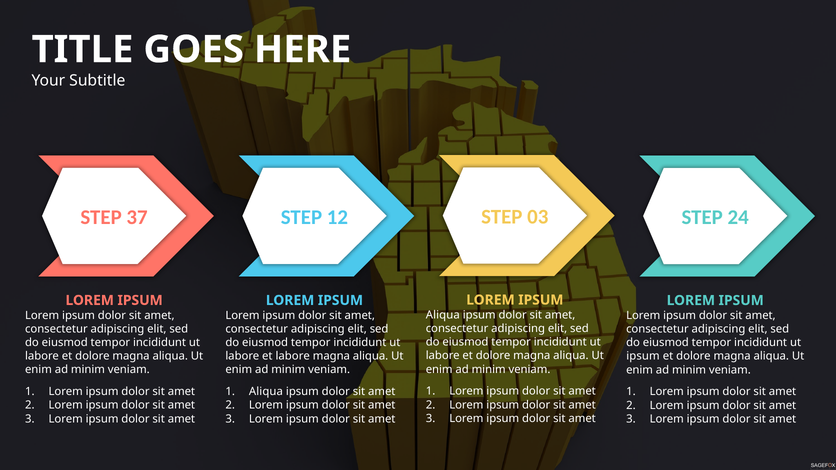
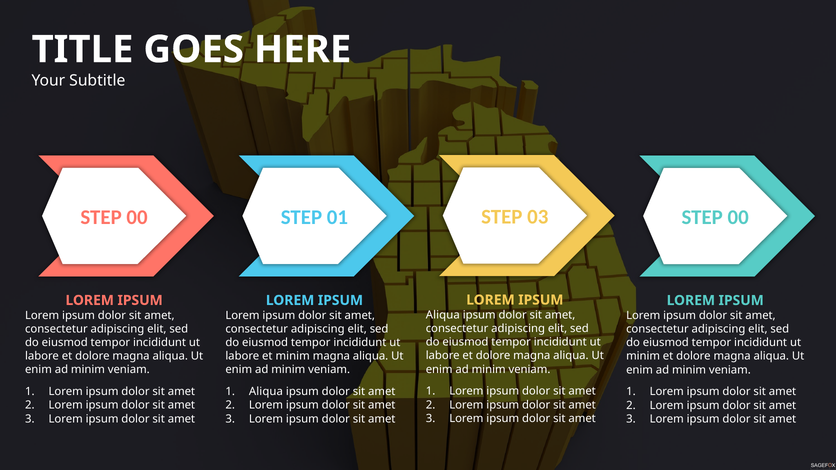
37: 37 -> 00 (137, 218)
12: 12 -> 01 (337, 218)
24: 24 -> 00 (738, 218)
et labore: labore -> minim (293, 356)
ipsum: ipsum -> minim (643, 356)
